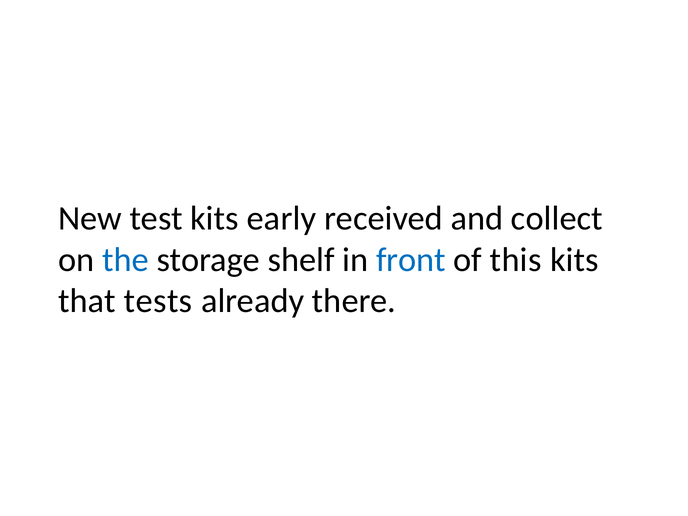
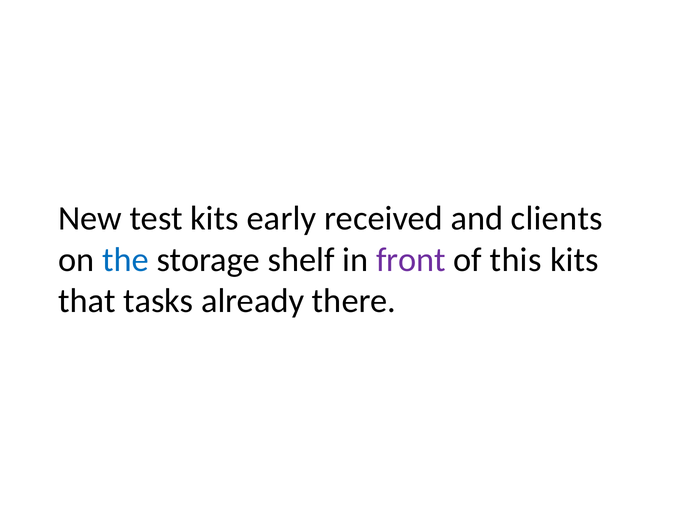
collect: collect -> clients (557, 218)
front colour: blue -> purple (411, 260)
tests: tests -> tasks (158, 301)
